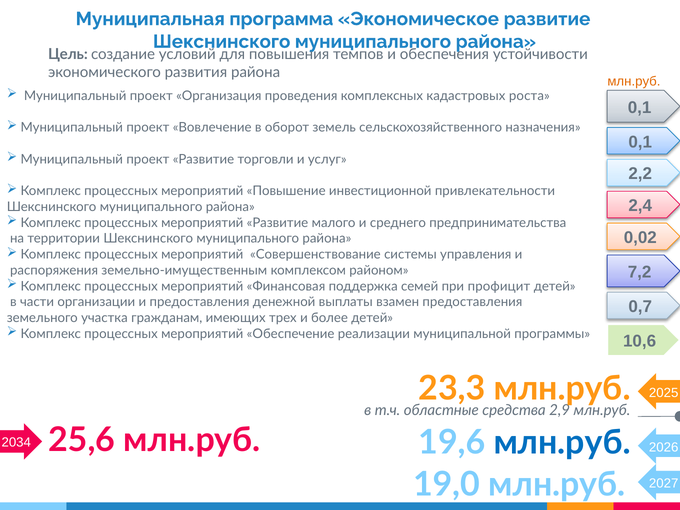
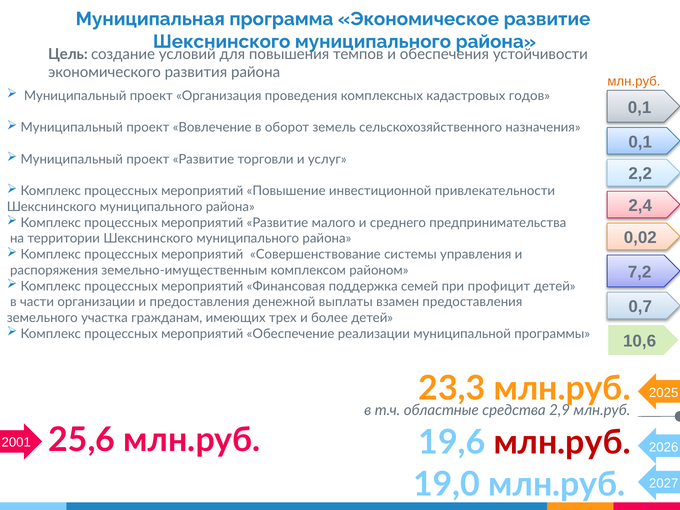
роста: роста -> годов (529, 96)
млн.руб colour: blue -> red (562, 443)
2034: 2034 -> 2001 (16, 443)
